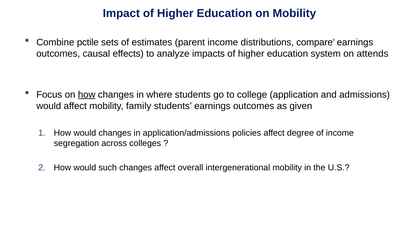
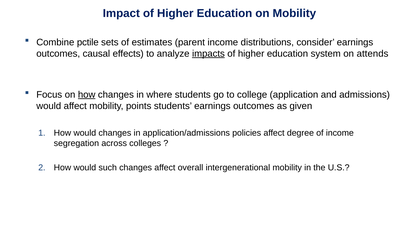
compare: compare -> consider (316, 42)
impacts underline: none -> present (208, 54)
family: family -> points (139, 106)
